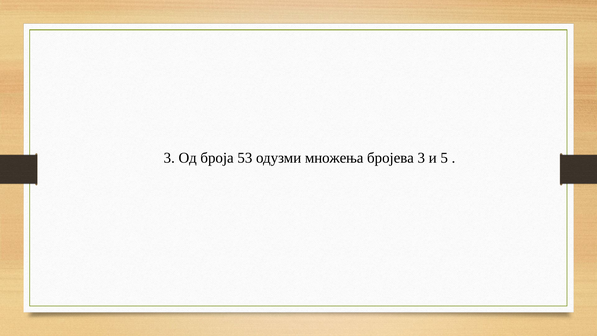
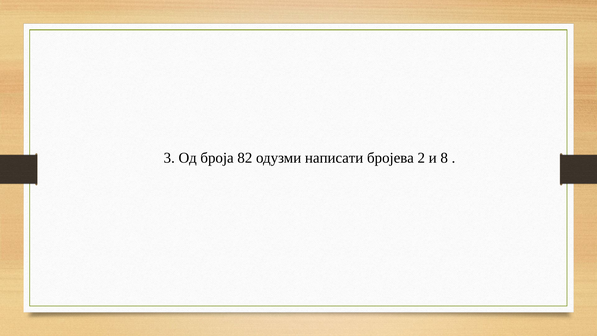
53: 53 -> 82 (245, 158)
множења: множења -> написати (334, 158)
бројева 3: 3 -> 2 (421, 158)
5: 5 -> 8 (444, 158)
